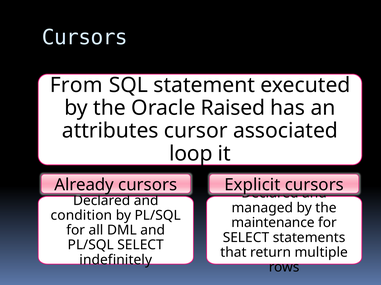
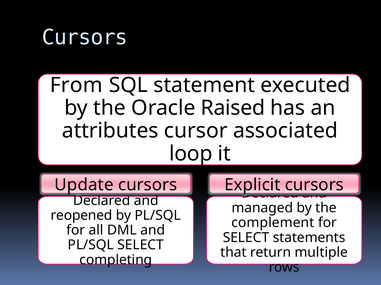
Already: Already -> Update (84, 185)
condition: condition -> reopened (82, 216)
maintenance: maintenance -> complement (273, 223)
indefinitely: indefinitely -> completing (116, 260)
